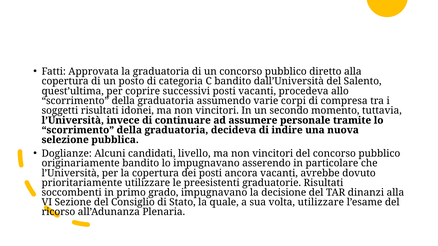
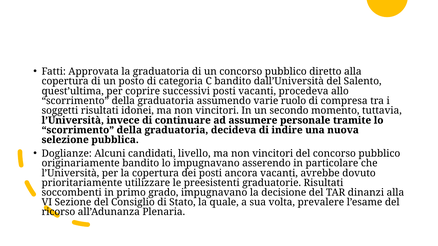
corpi: corpi -> ruolo (294, 101)
volta utilizzare: utilizzare -> prevalere (321, 203)
